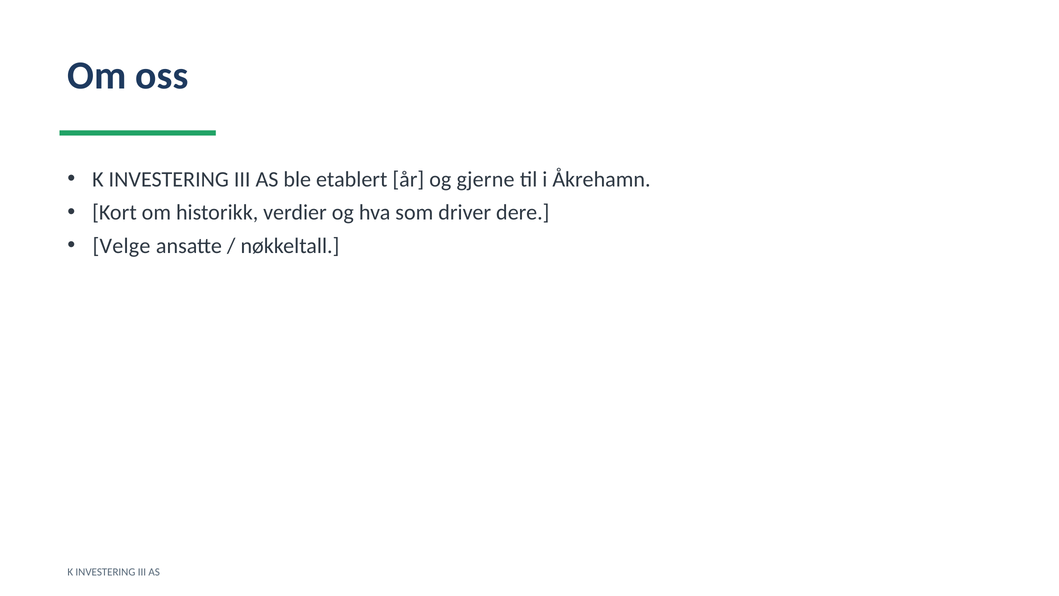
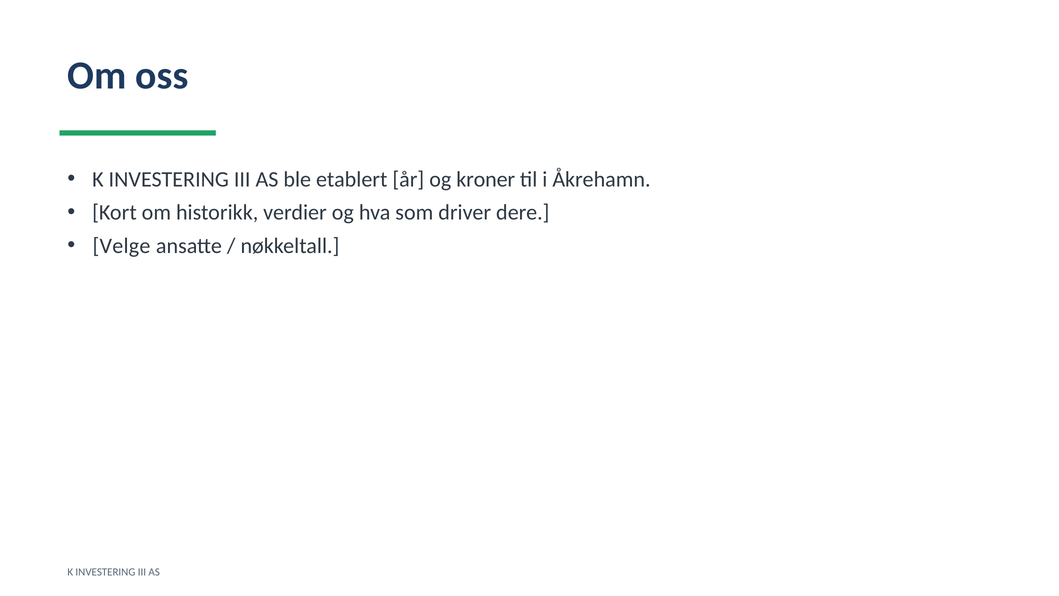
gjerne: gjerne -> kroner (486, 179)
